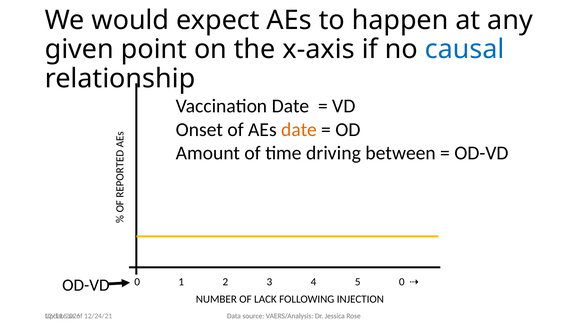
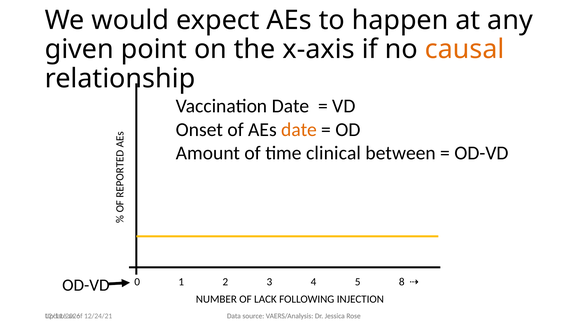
causal colour: blue -> orange (465, 49)
driving: driving -> clinical (334, 153)
5 0: 0 -> 8 (402, 282)
